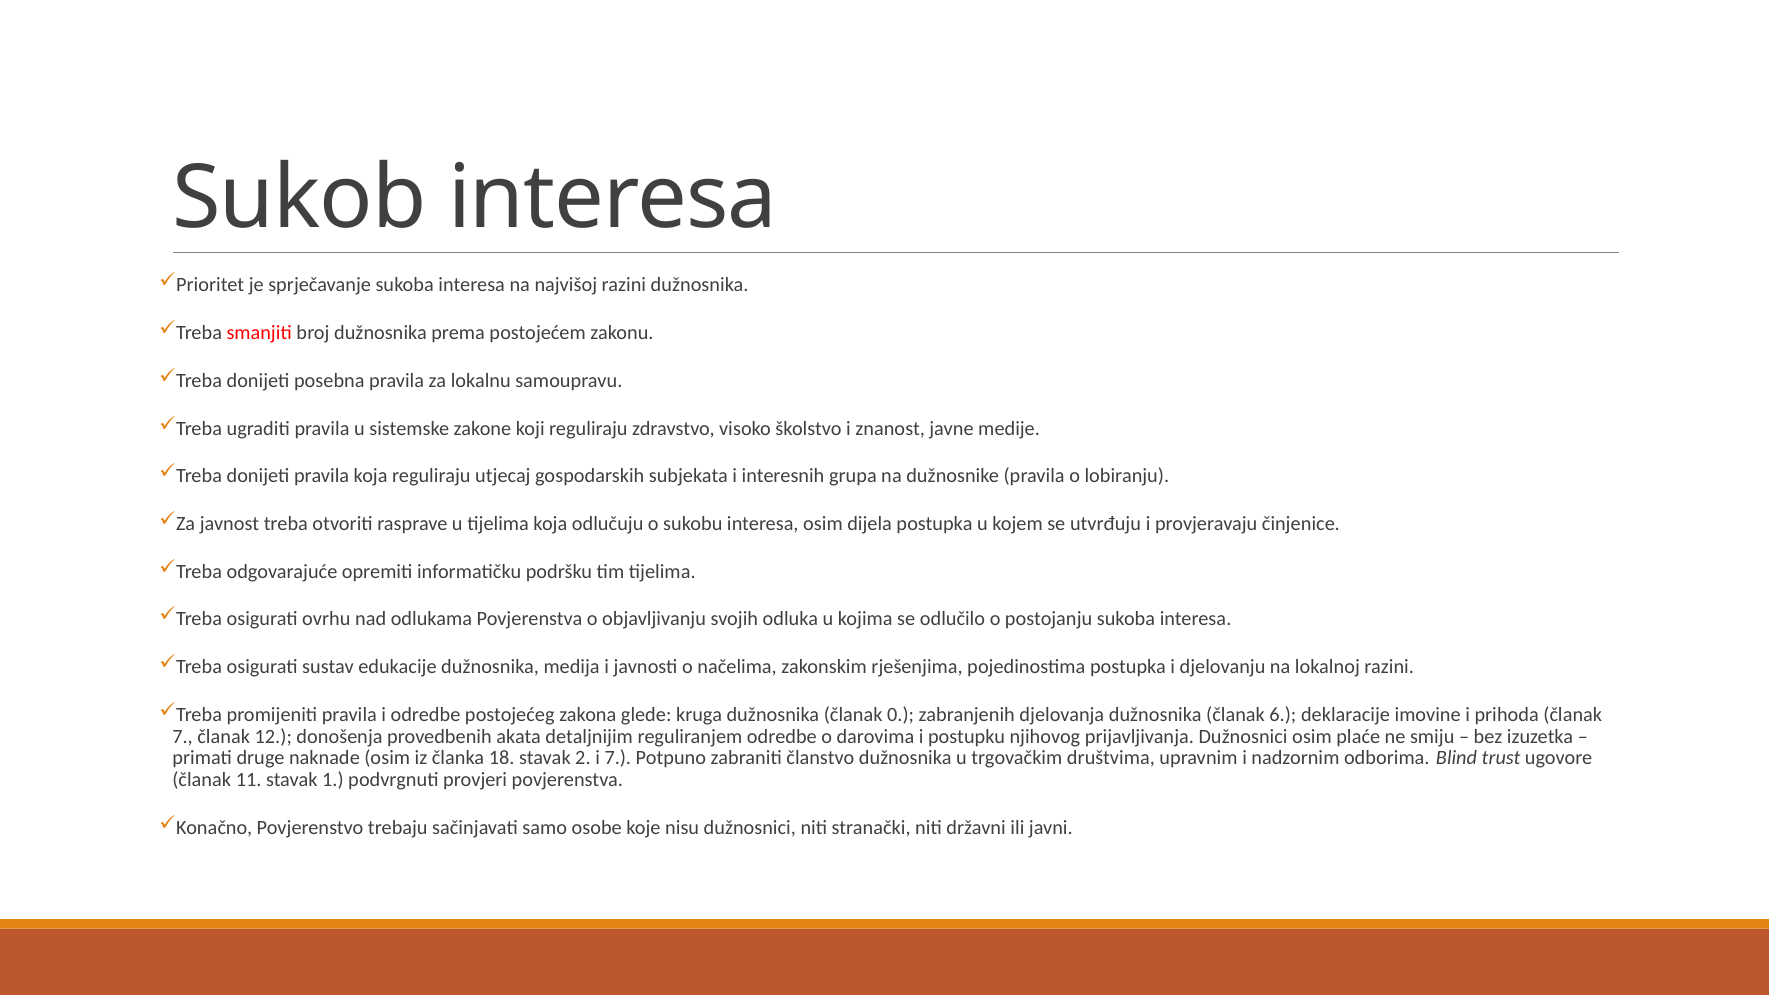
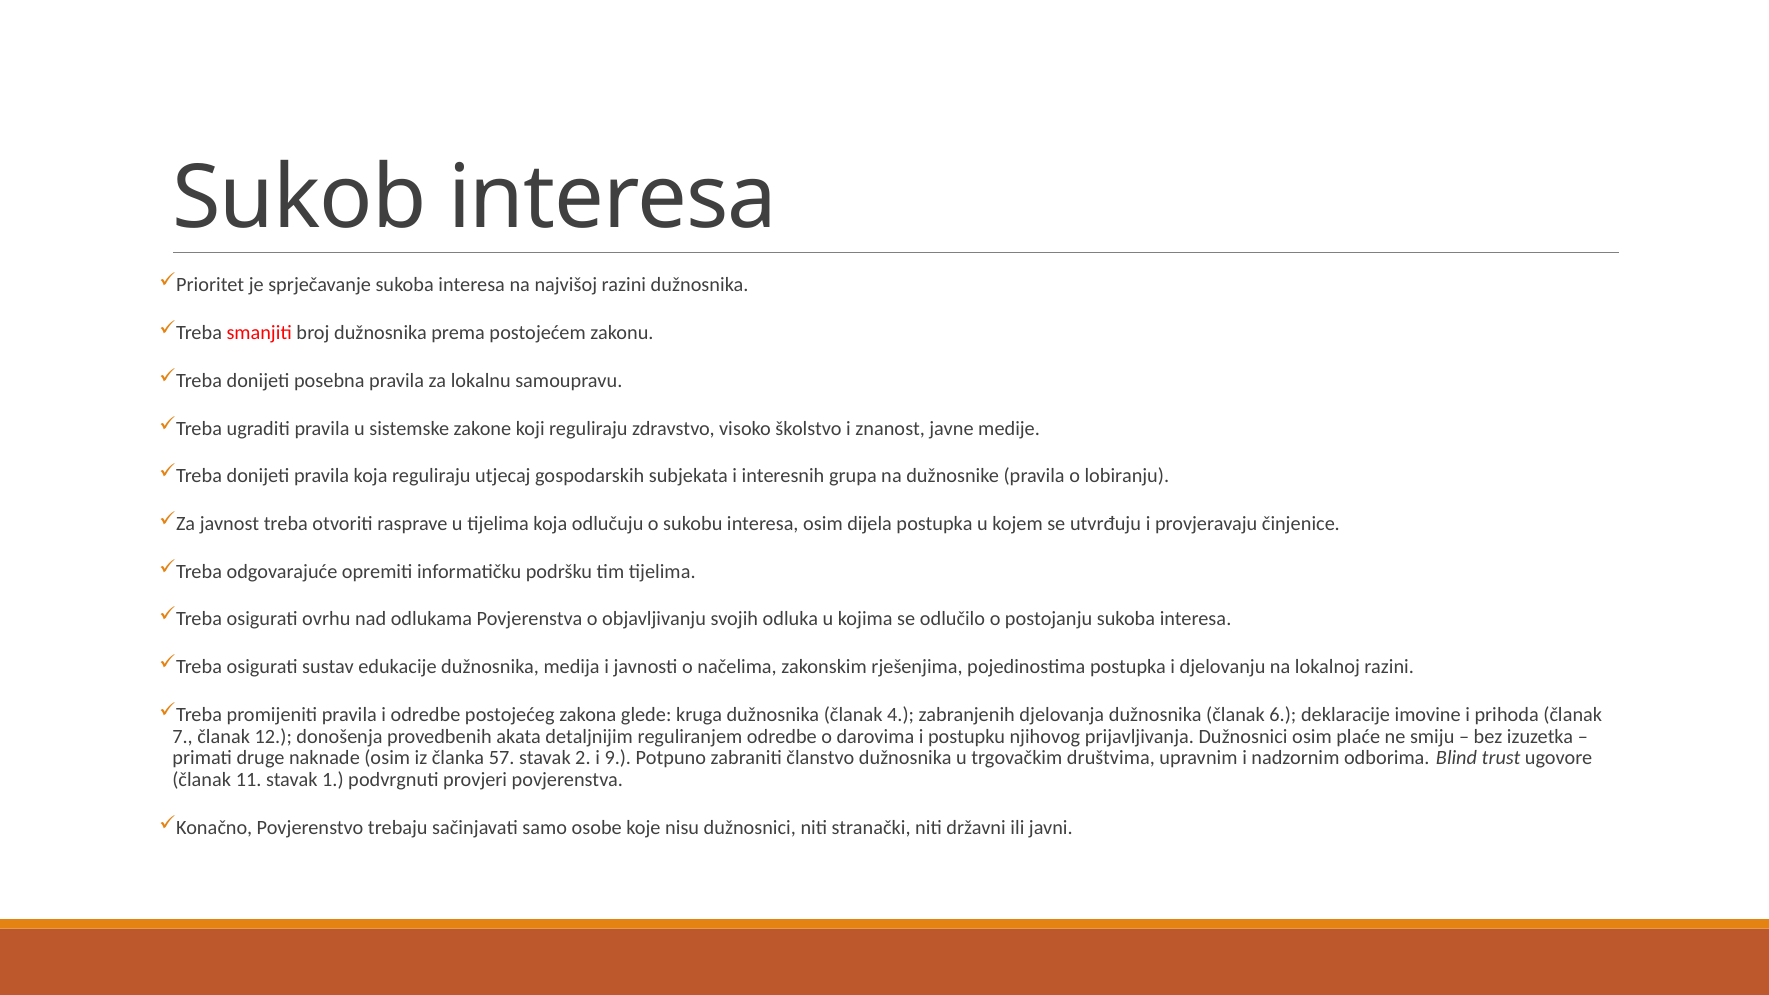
0: 0 -> 4 (901, 715)
18: 18 -> 57 (502, 758)
i 7: 7 -> 9 (618, 758)
